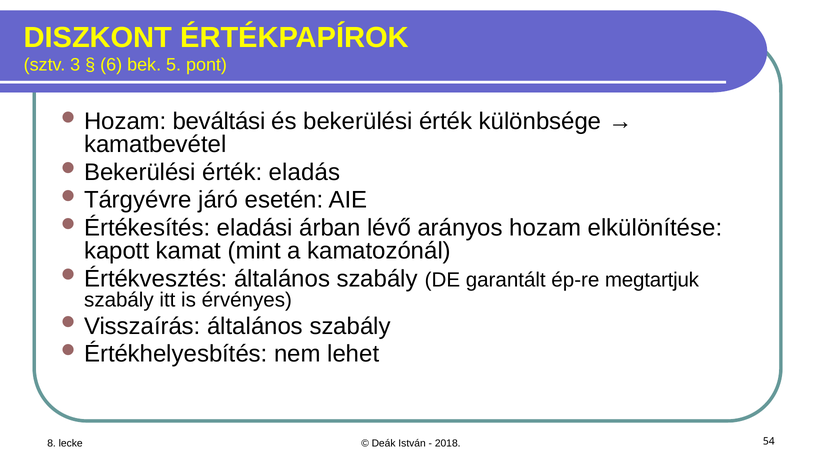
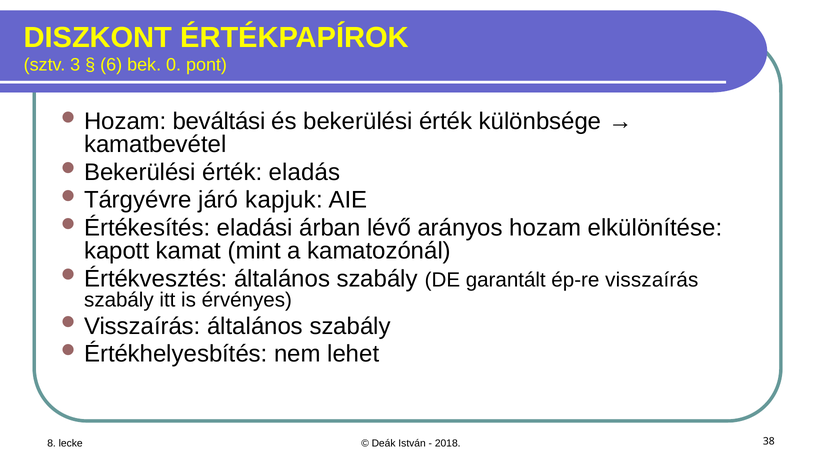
5: 5 -> 0 (174, 65)
esetén: esetén -> kapjuk (284, 200)
megtartjuk: megtartjuk -> visszaírás (652, 280)
54: 54 -> 38 (769, 442)
